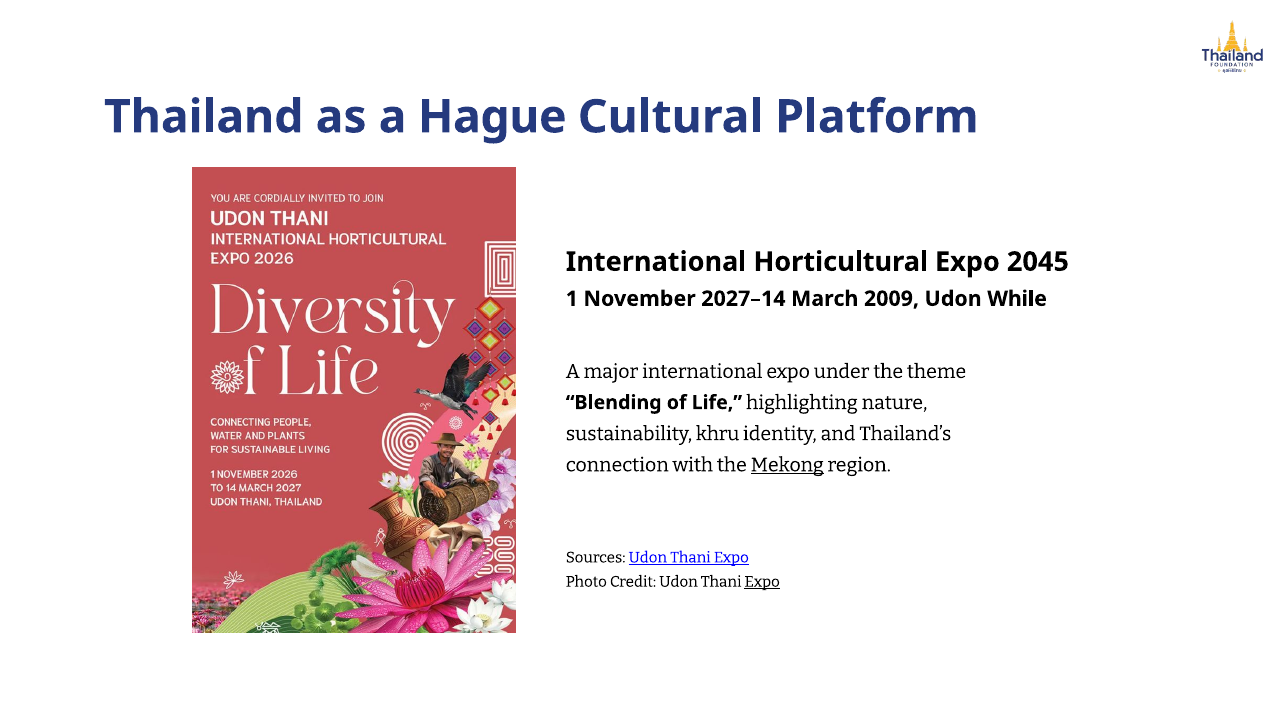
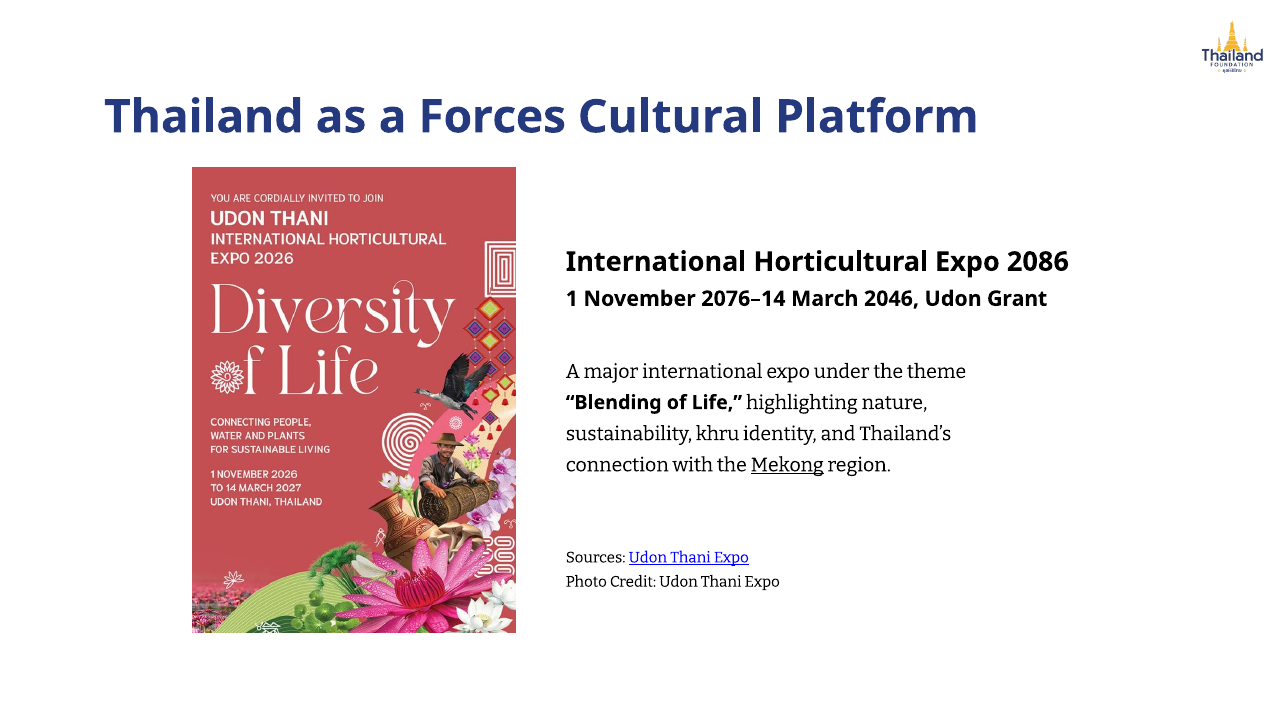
Hague: Hague -> Forces (492, 117)
2045: 2045 -> 2086 (1038, 262)
2027–14: 2027–14 -> 2076–14 (743, 299)
2009: 2009 -> 2046 (891, 299)
While: While -> Grant (1017, 299)
Expo underline: present -> none (762, 582)
